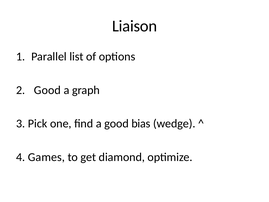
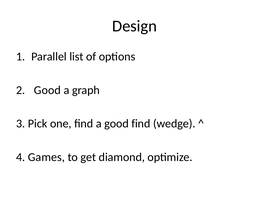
Liaison: Liaison -> Design (134, 26)
good bias: bias -> find (141, 123)
